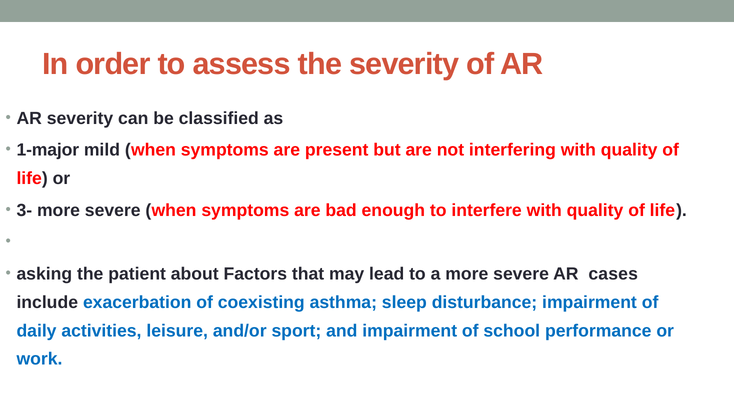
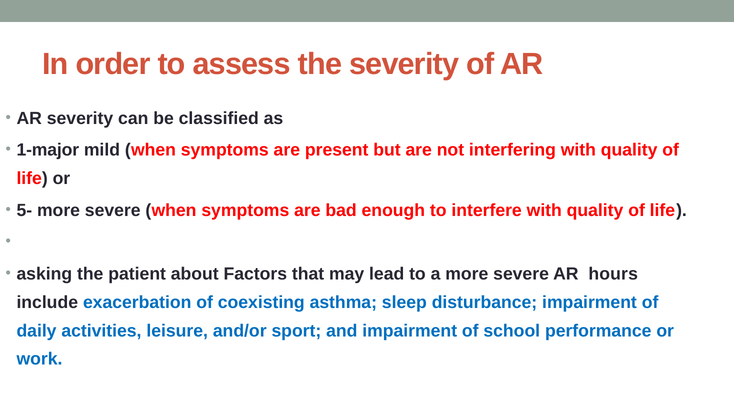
3-: 3- -> 5- (24, 210)
cases: cases -> hours (613, 274)
